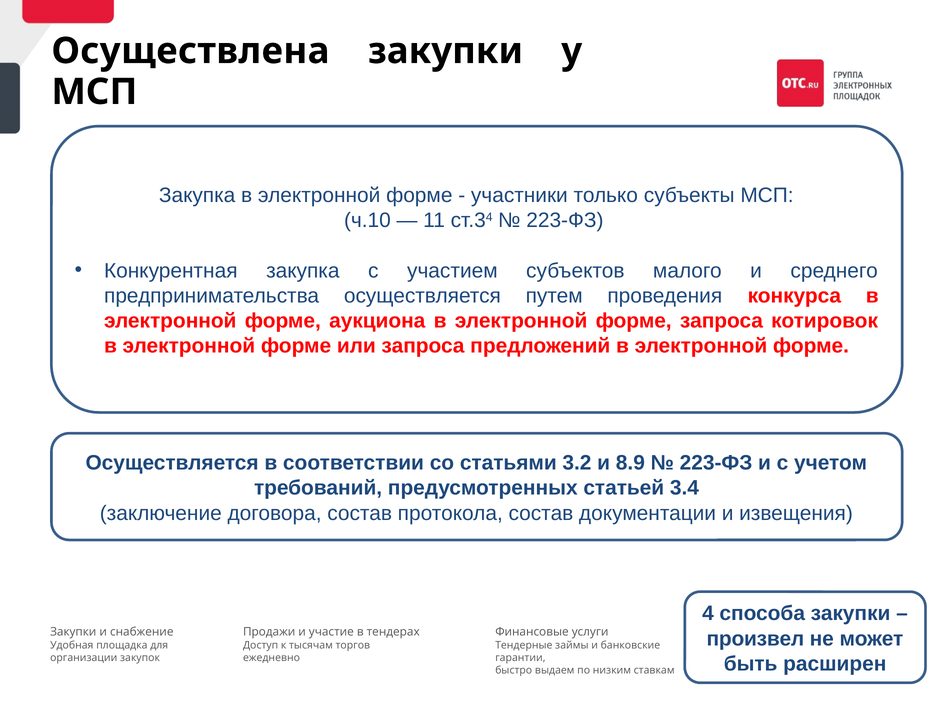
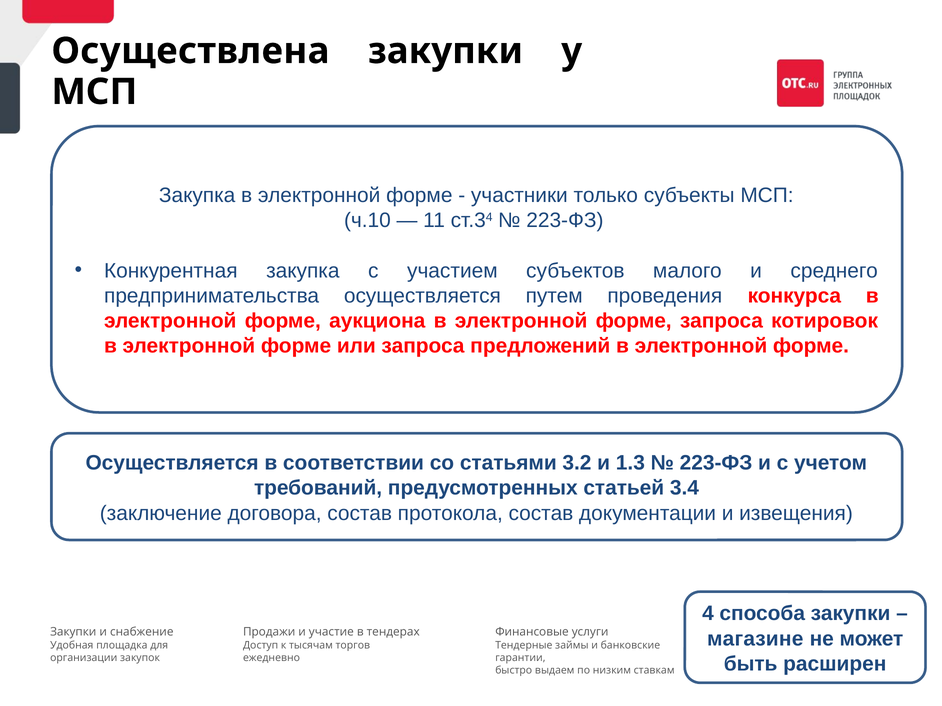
8.9: 8.9 -> 1.3 (630, 463)
произвел: произвел -> магазине (755, 639)
